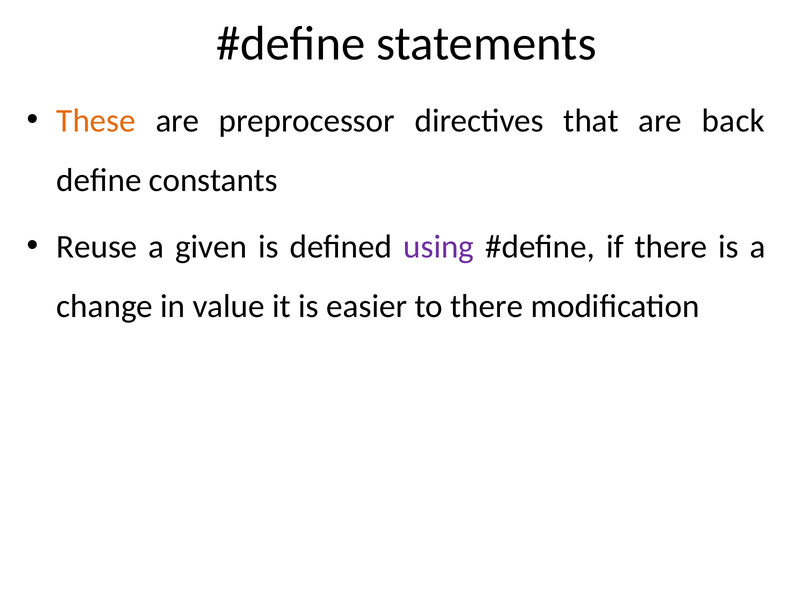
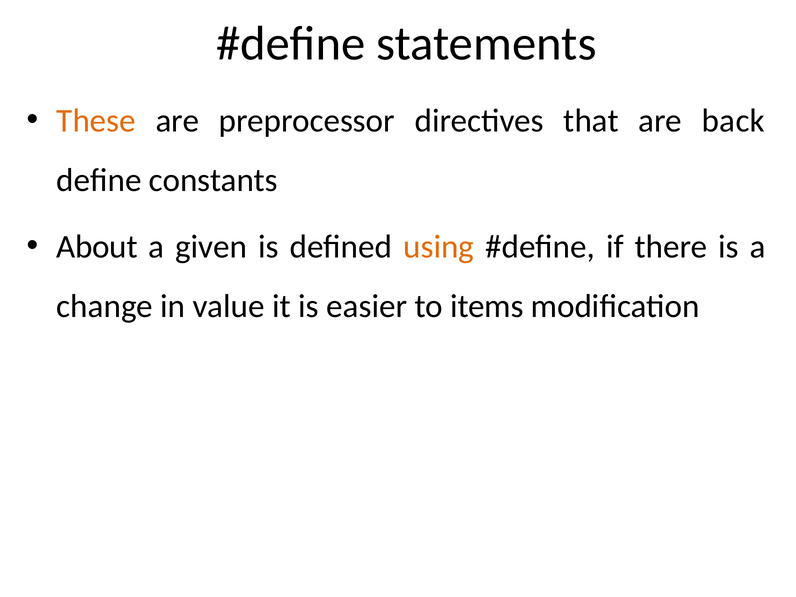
Reuse: Reuse -> About (97, 247)
using colour: purple -> orange (439, 247)
to there: there -> items (487, 306)
